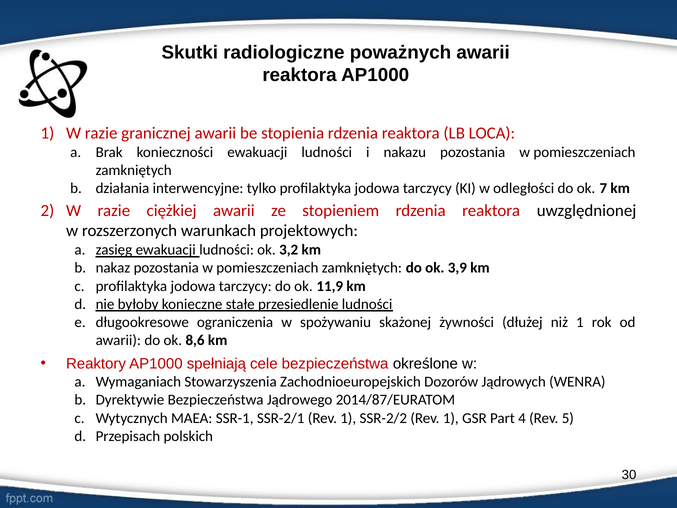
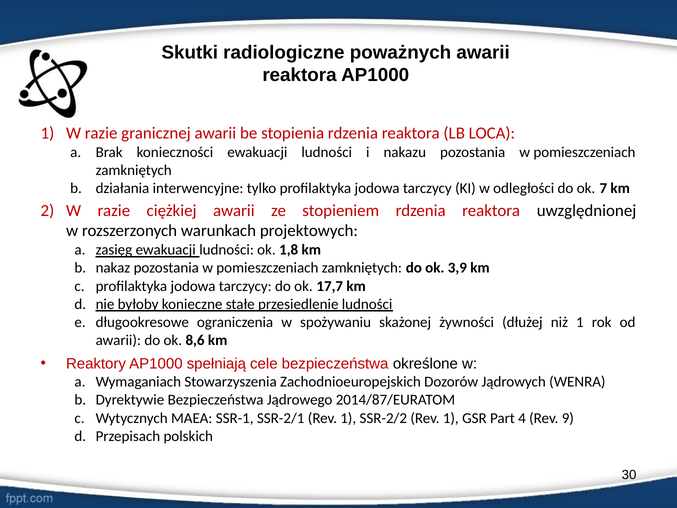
3,2: 3,2 -> 1,8 (289, 250)
11,9: 11,9 -> 17,7 (330, 286)
5: 5 -> 9 (568, 418)
